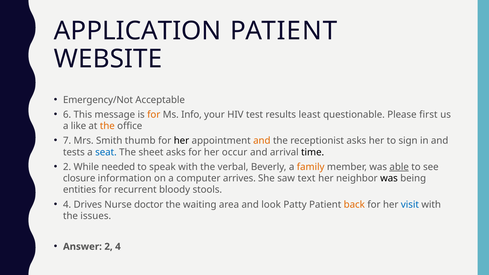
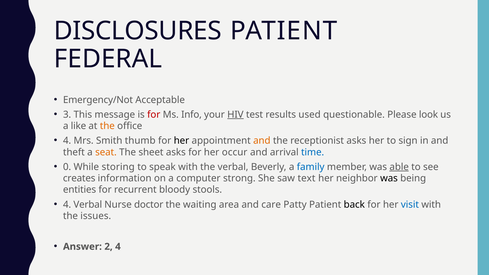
APPLICATION: APPLICATION -> DISCLOSURES (138, 31)
WEBSITE: WEBSITE -> FEDERAL (108, 59)
6: 6 -> 3 (67, 115)
for colour: orange -> red (154, 115)
HIV underline: none -> present (235, 115)
least: least -> used (310, 115)
first: first -> look (428, 115)
7: 7 -> 4 (67, 141)
tests: tests -> theft (74, 152)
seat colour: blue -> orange (106, 152)
time colour: black -> blue (313, 152)
2: 2 -> 0 (67, 167)
needed: needed -> storing (118, 167)
family colour: orange -> blue (311, 167)
closure: closure -> creates (79, 178)
arrives: arrives -> strong (239, 178)
4 Drives: Drives -> Verbal (88, 205)
look: look -> care (271, 205)
back colour: orange -> black (354, 205)
